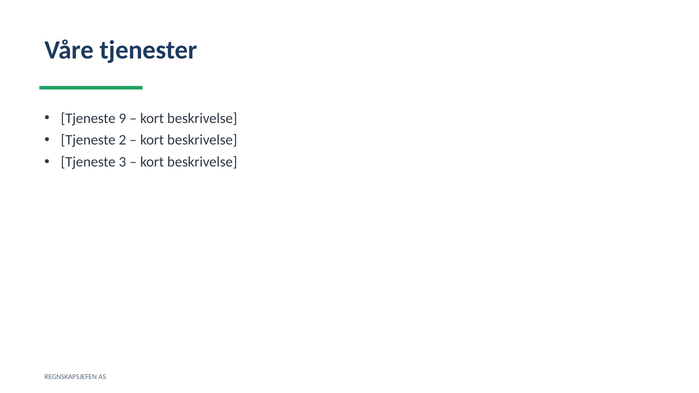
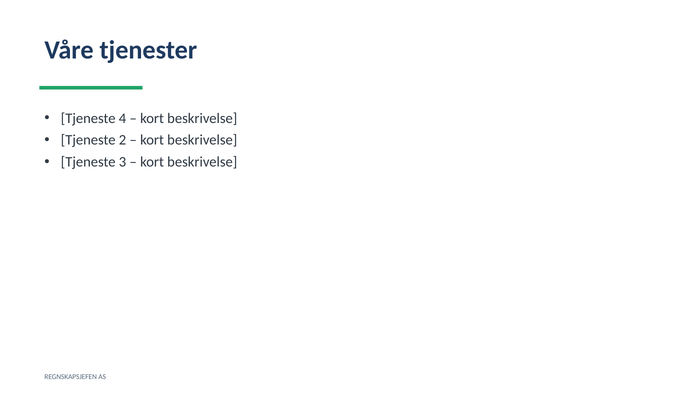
9: 9 -> 4 (123, 118)
